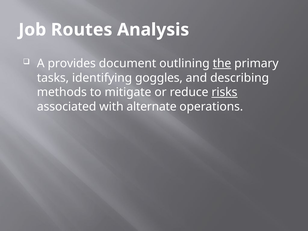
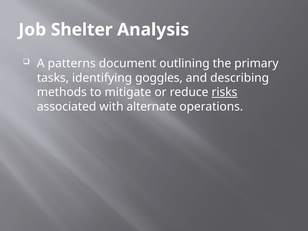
Routes: Routes -> Shelter (82, 30)
provides: provides -> patterns (72, 63)
the underline: present -> none (222, 63)
